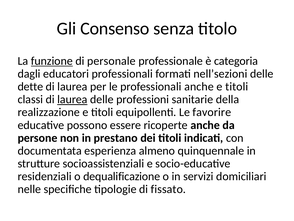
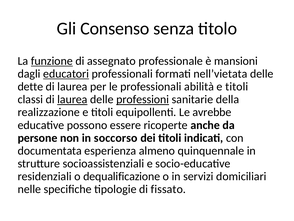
personale: personale -> assegnato (111, 61)
categoria: categoria -> mansioni (236, 61)
educatori underline: none -> present (66, 74)
nell’sezioni: nell’sezioni -> nell’vietata (220, 74)
professionali anche: anche -> abilità (199, 86)
professioni underline: none -> present (143, 99)
favorire: favorire -> avrebbe (212, 112)
prestano: prestano -> soccorso (116, 138)
